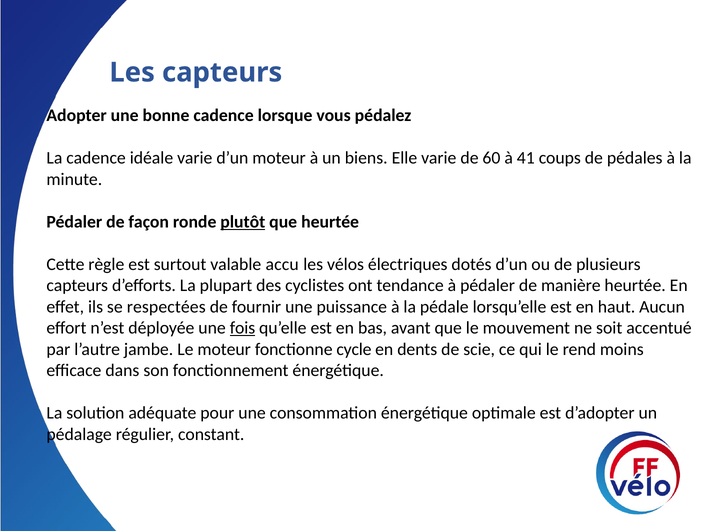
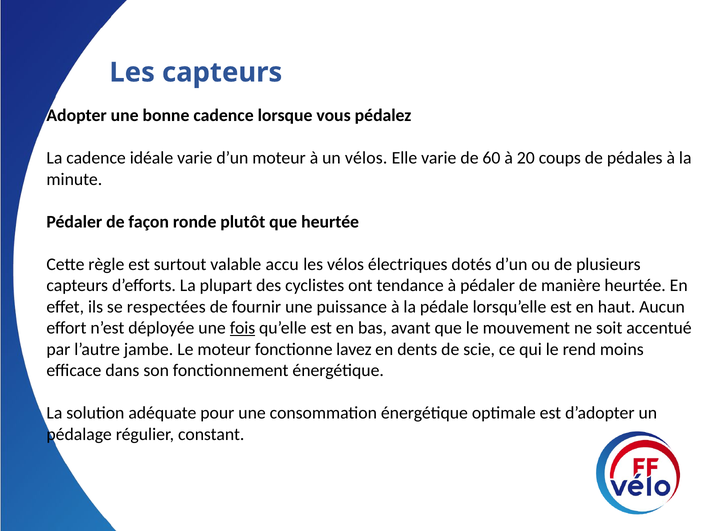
un biens: biens -> vélos (366, 158)
41: 41 -> 20 (526, 158)
plutôt underline: present -> none (243, 222)
cycle: cycle -> lavez (354, 349)
